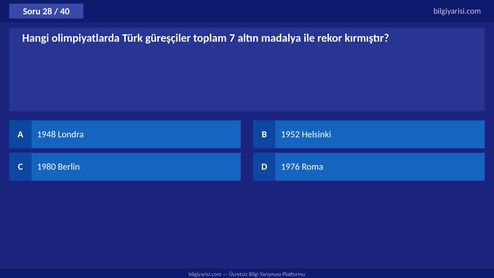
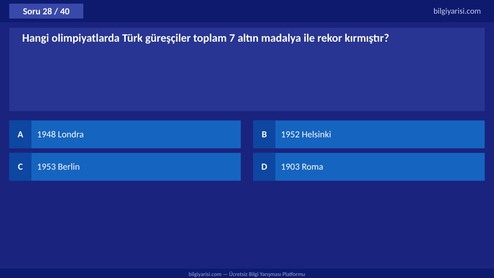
1980: 1980 -> 1953 (46, 167)
1976: 1976 -> 1903 (290, 167)
